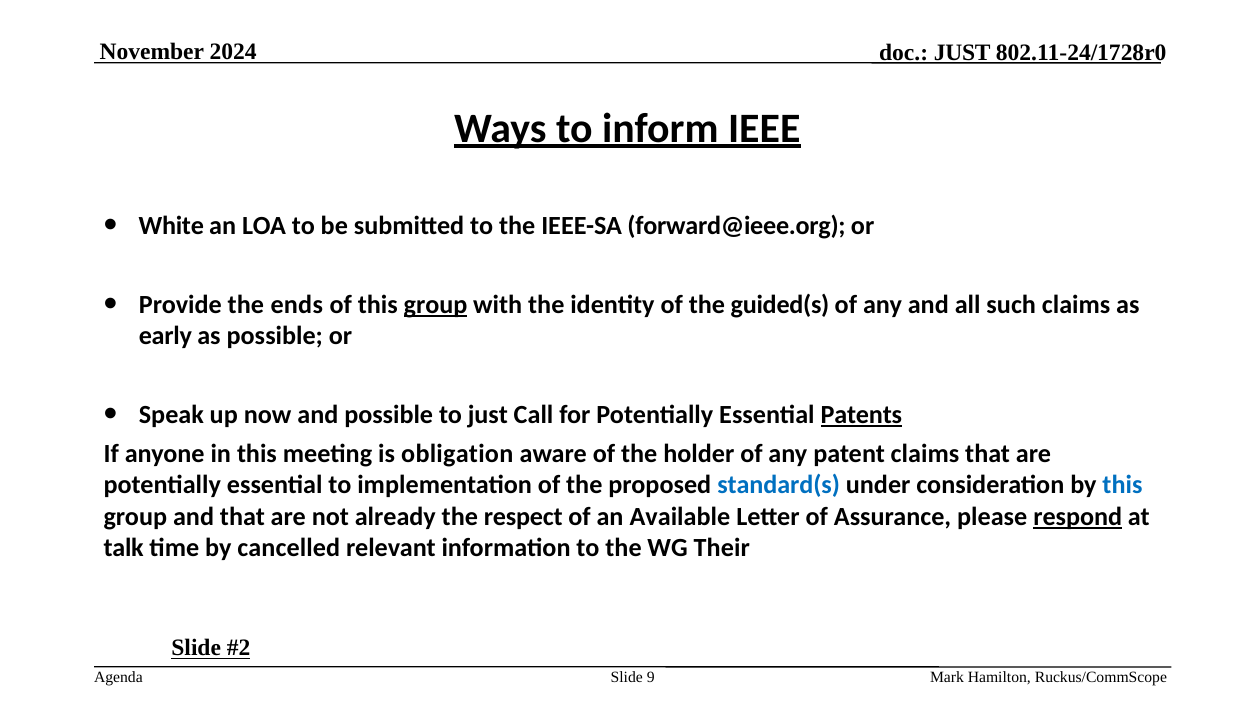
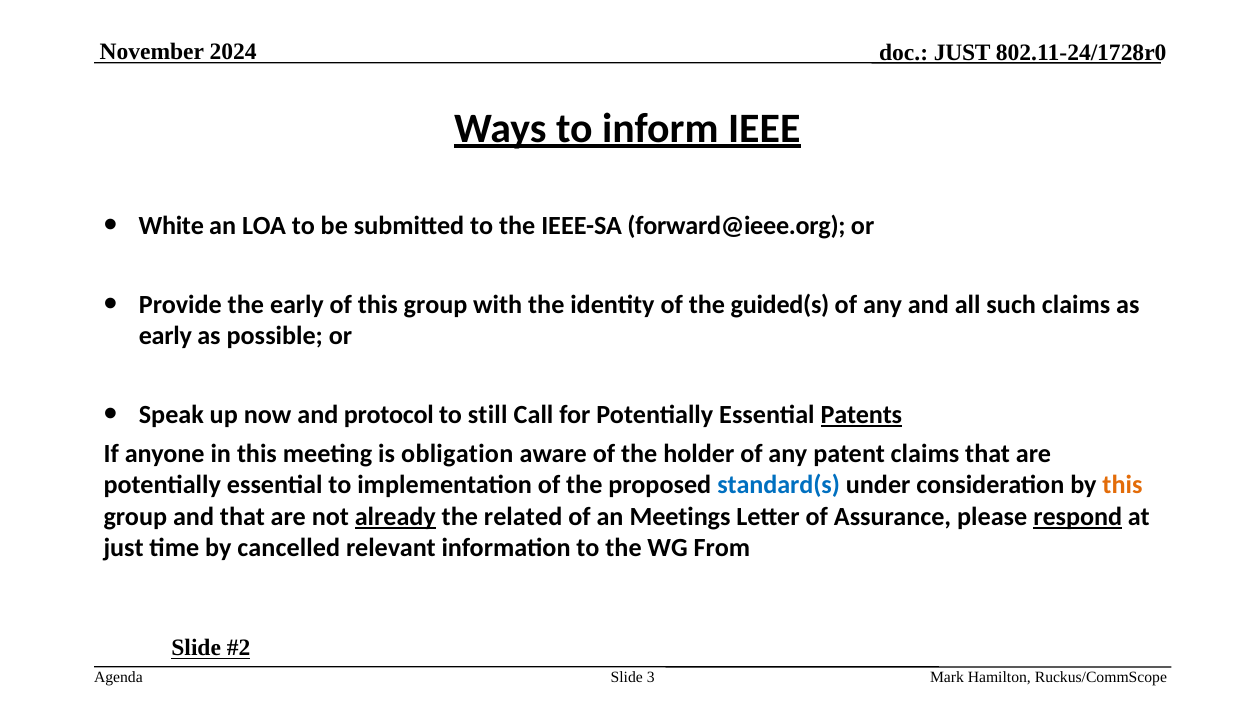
the ends: ends -> early (297, 305)
group underline: present -> none (435, 305)
and possible: possible -> protocol (389, 415)
to just: just -> still (488, 415)
this colour: blue -> orange (1122, 485)
already underline: none -> present (395, 517)
respect: respect -> related (523, 517)
Available: Available -> Meetings (680, 517)
talk: talk -> just (124, 548)
Their: Their -> From (722, 548)
9: 9 -> 3 (651, 677)
